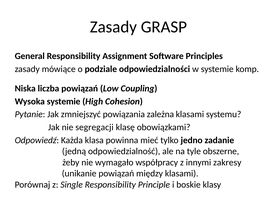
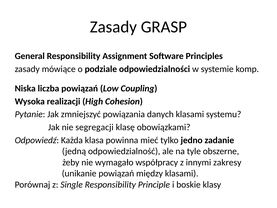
Wysoka systemie: systemie -> realizacji (64, 101)
zależna: zależna -> danych (160, 114)
